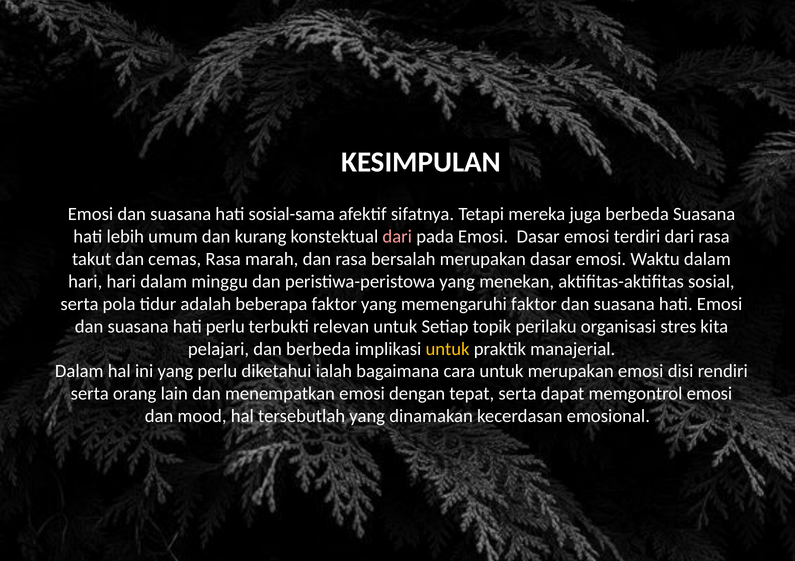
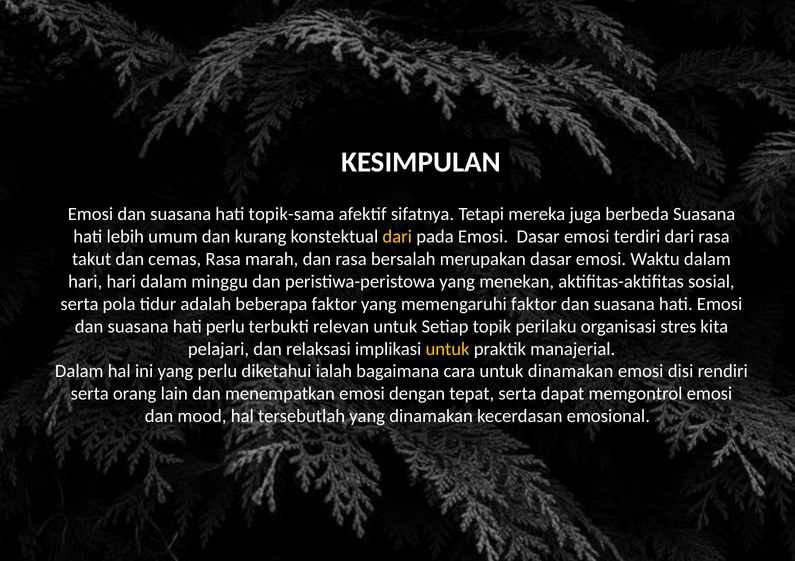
sosial-sama: sosial-sama -> topik-sama (292, 214)
dari colour: pink -> yellow (397, 237)
dan berbeda: berbeda -> relaksasi (318, 349)
untuk merupakan: merupakan -> dinamakan (571, 371)
